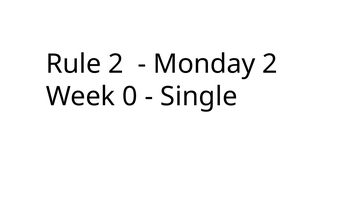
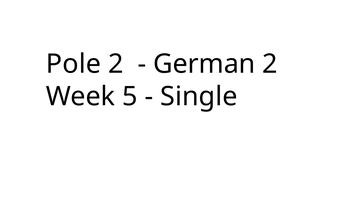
Rule: Rule -> Pole (73, 64)
Monday: Monday -> German (204, 64)
0: 0 -> 5 (130, 96)
